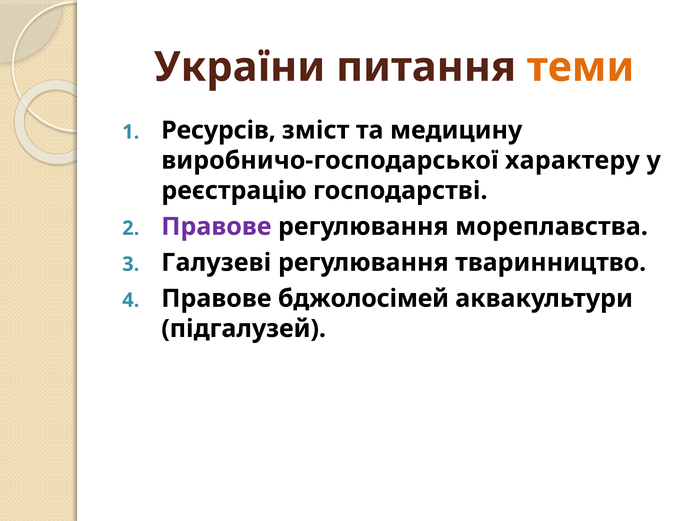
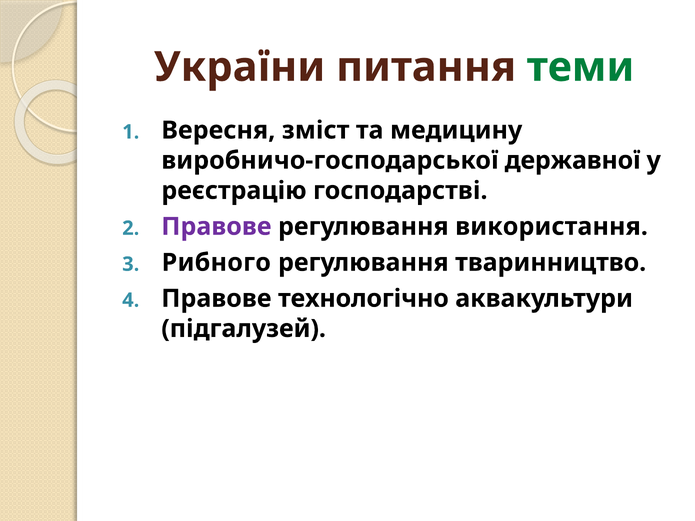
теми colour: orange -> green (581, 67)
Ресурсів: Ресурсів -> Вересня (218, 130)
характеру: характеру -> державної (573, 161)
мореплавства: мореплавства -> використання (552, 227)
Галузеві: Галузеві -> Рибного (216, 263)
бджолосімей: бджолосімей -> технологічно (363, 299)
